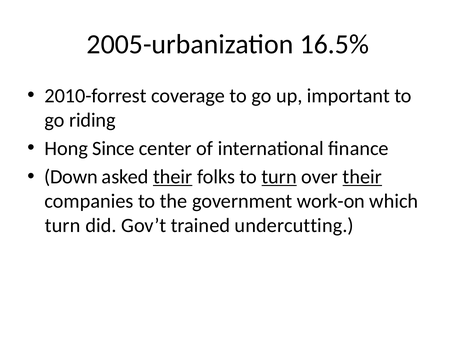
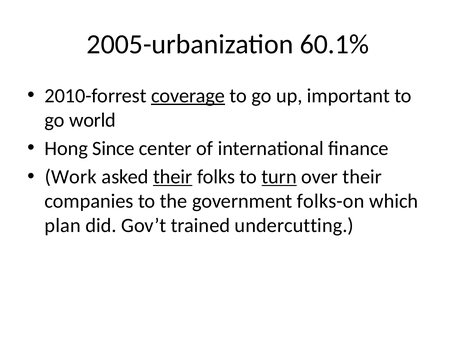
16.5%: 16.5% -> 60.1% (334, 44)
coverage underline: none -> present (188, 96)
riding: riding -> world (92, 120)
Down: Down -> Work (71, 177)
their underline: present -> none (362, 177)
work-on: work-on -> folks-on (331, 201)
turn: turn -> plan (63, 225)
